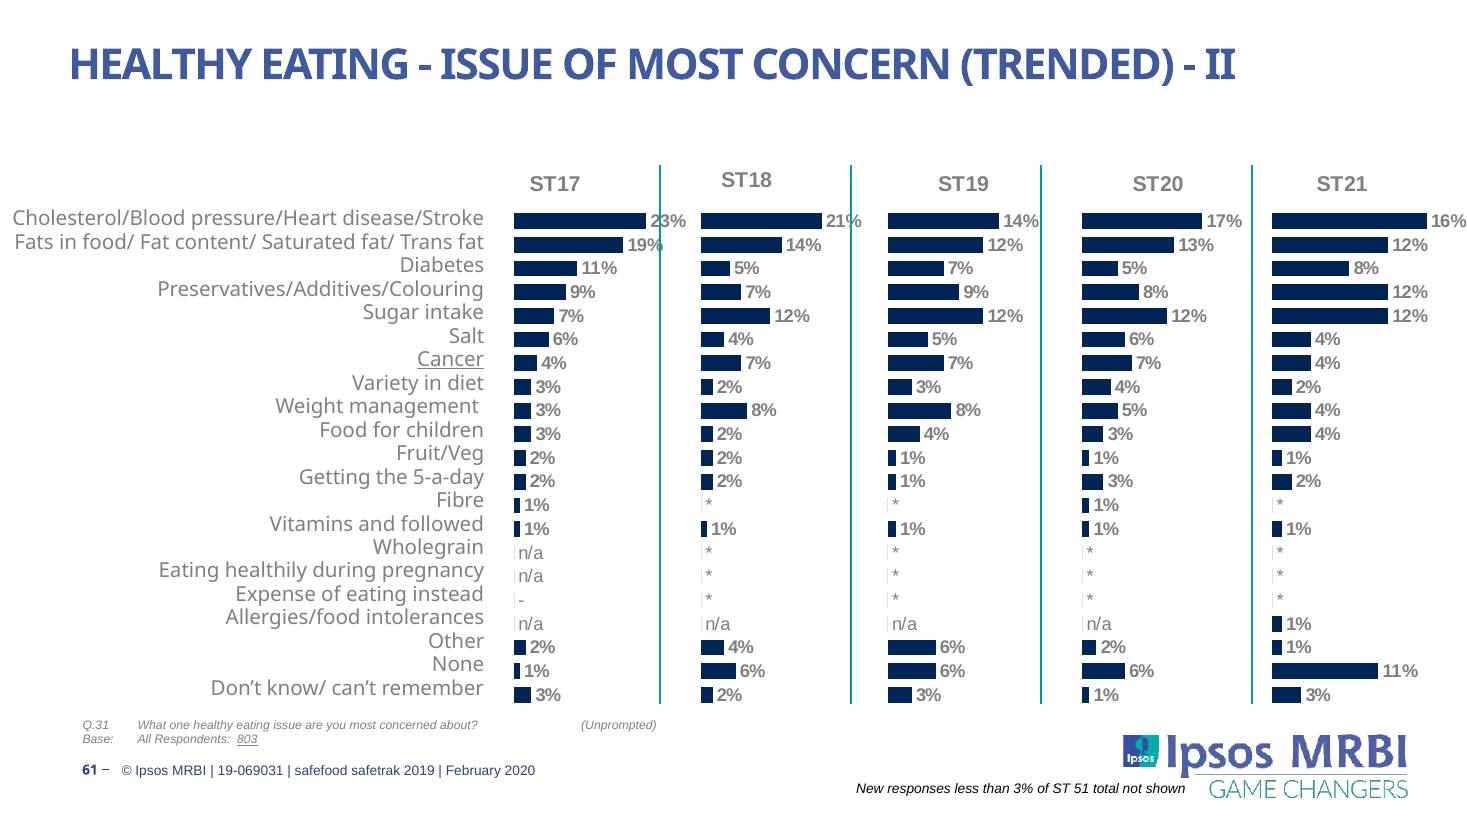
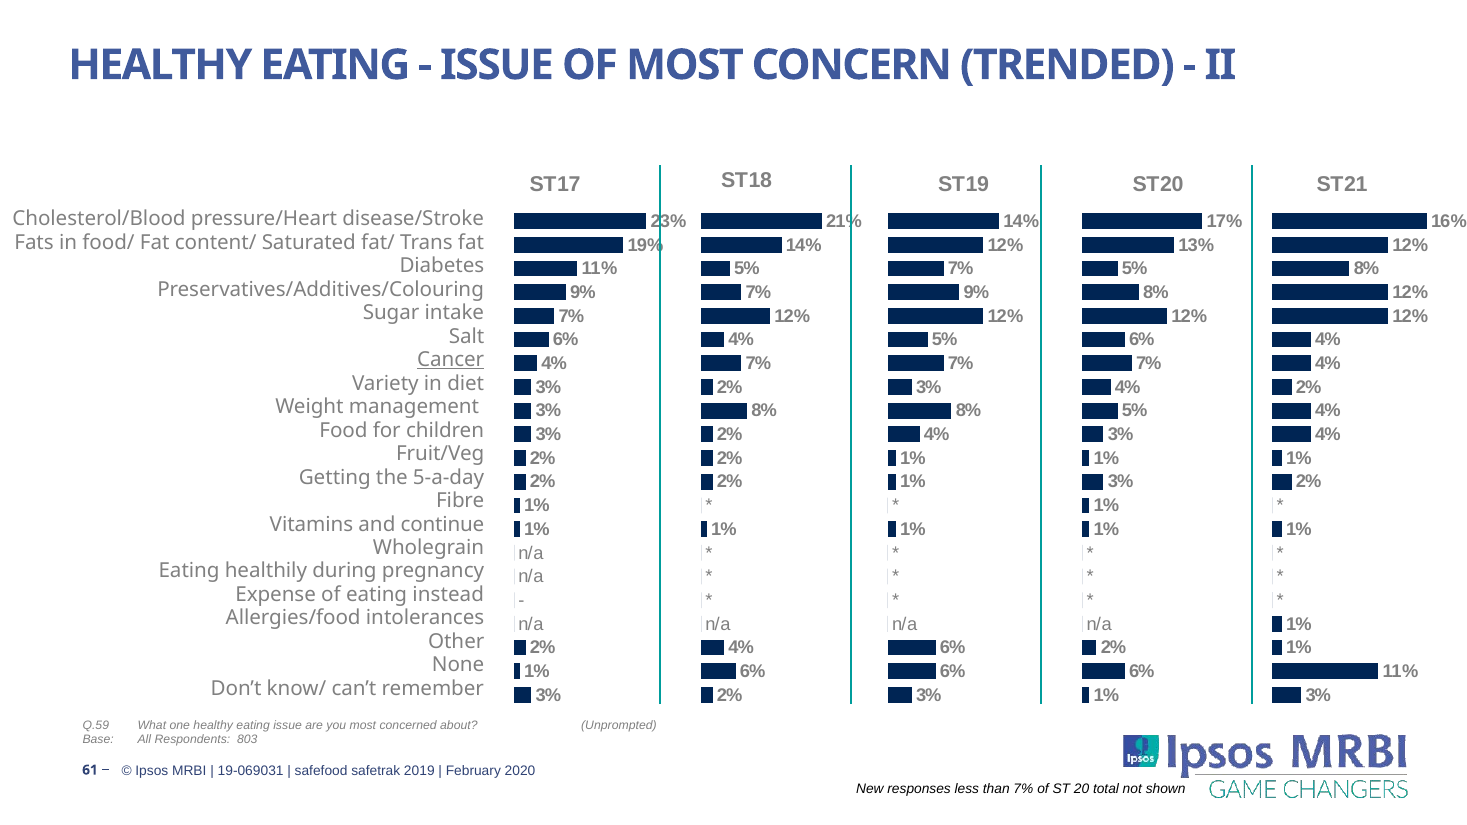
followed: followed -> continue (443, 524)
Q.31: Q.31 -> Q.59 (96, 725)
803 underline: present -> none (247, 740)
than 3%: 3% -> 7% (1023, 789)
51: 51 -> 20 (1082, 789)
